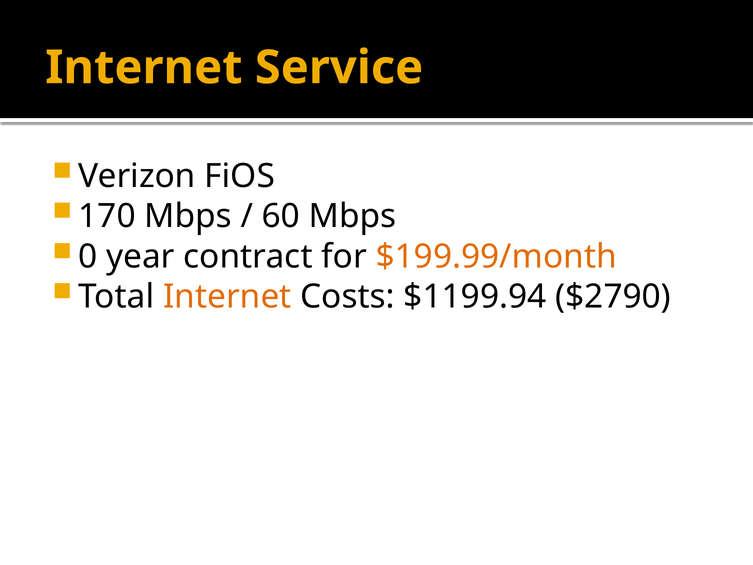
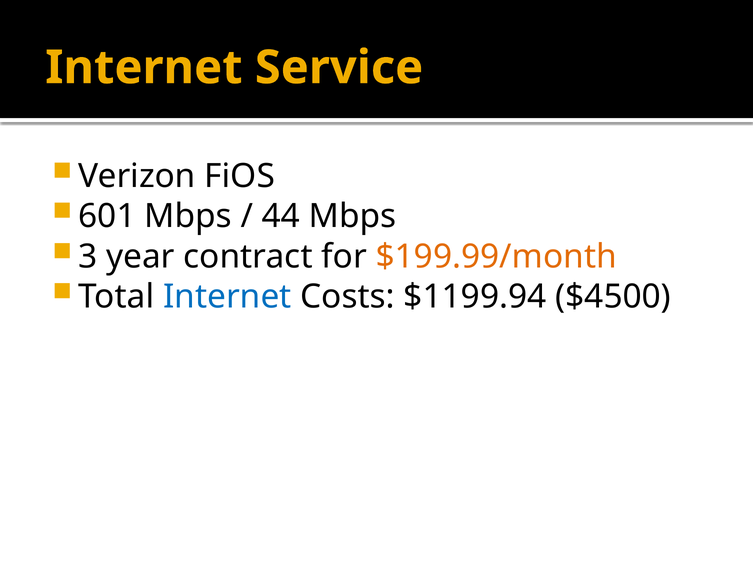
170: 170 -> 601 (107, 216)
60: 60 -> 44 (281, 216)
0: 0 -> 3 (88, 256)
Internet colour: orange -> blue (227, 297)
$2790: $2790 -> $4500 (613, 297)
